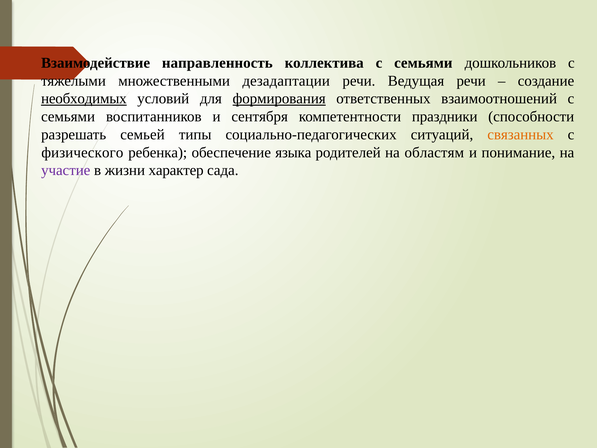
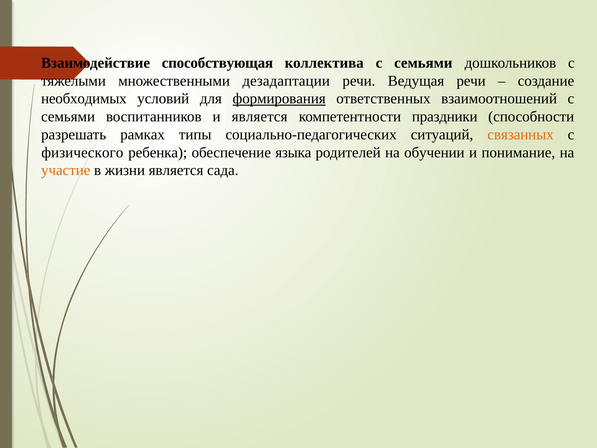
направленность: направленность -> способствующая (217, 63)
необходимых underline: present -> none (84, 99)
и сентября: сентября -> является (260, 117)
семьей: семьей -> рамках (143, 134)
областям: областям -> обучении (434, 152)
участие colour: purple -> orange (66, 170)
жизни характер: характер -> является (176, 170)
